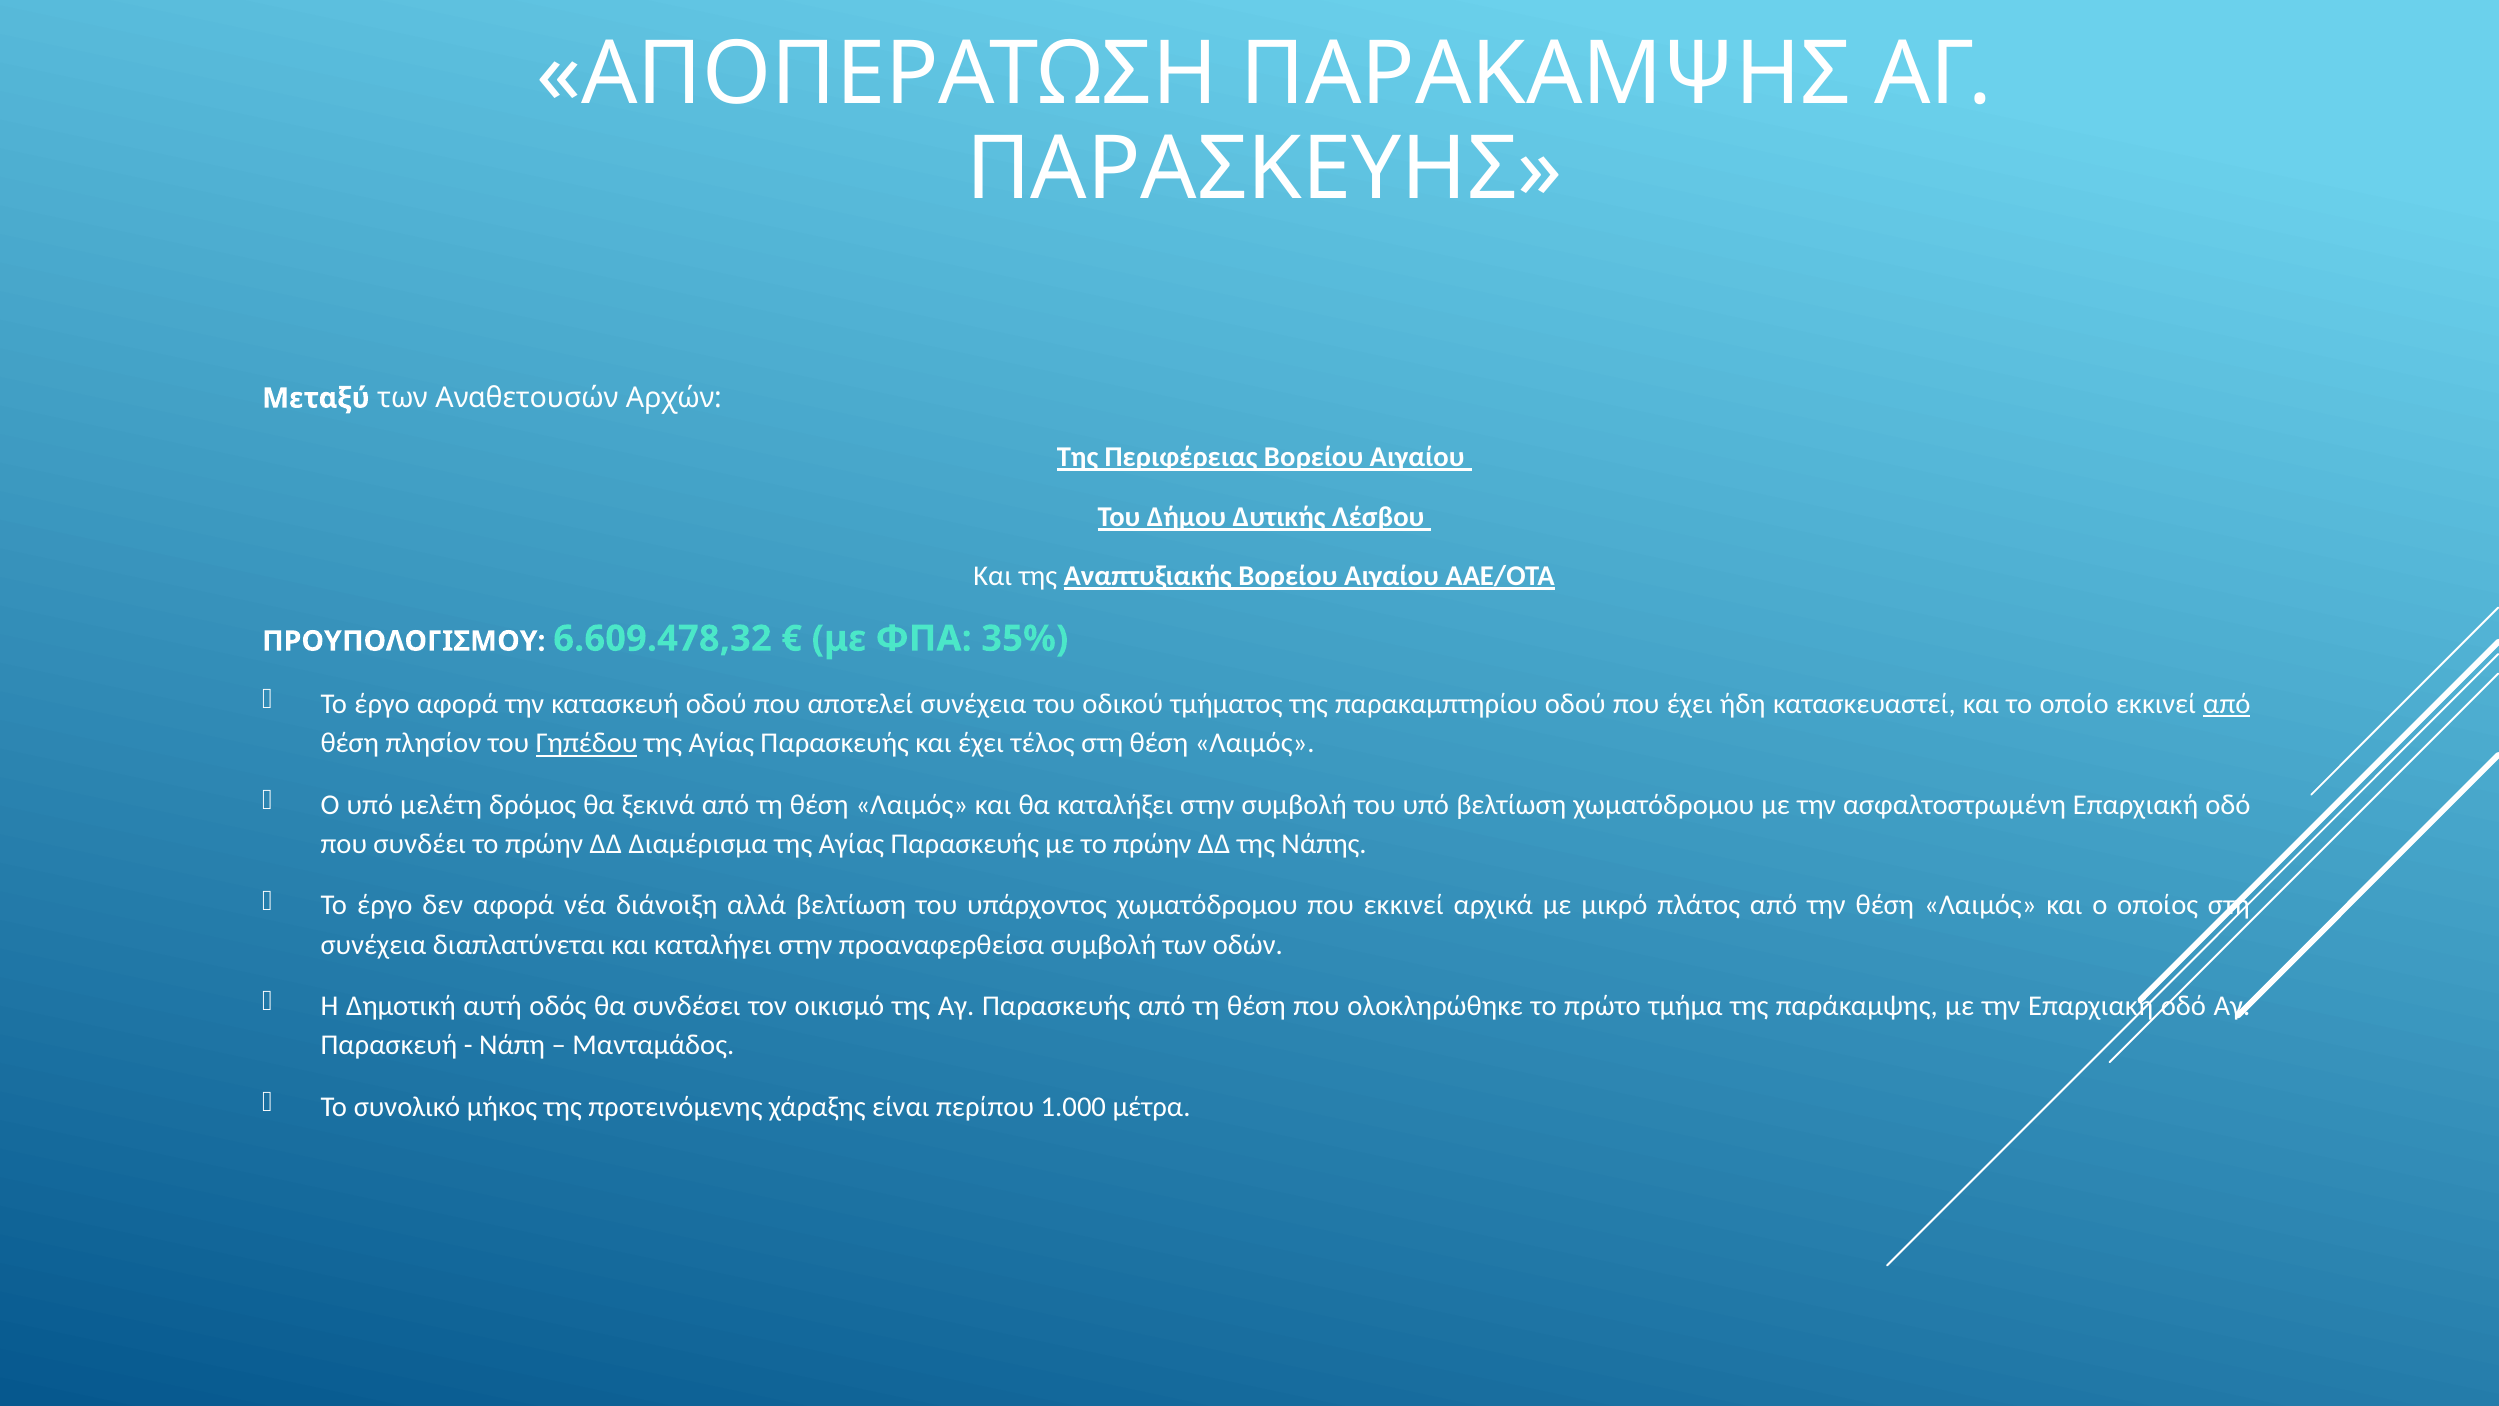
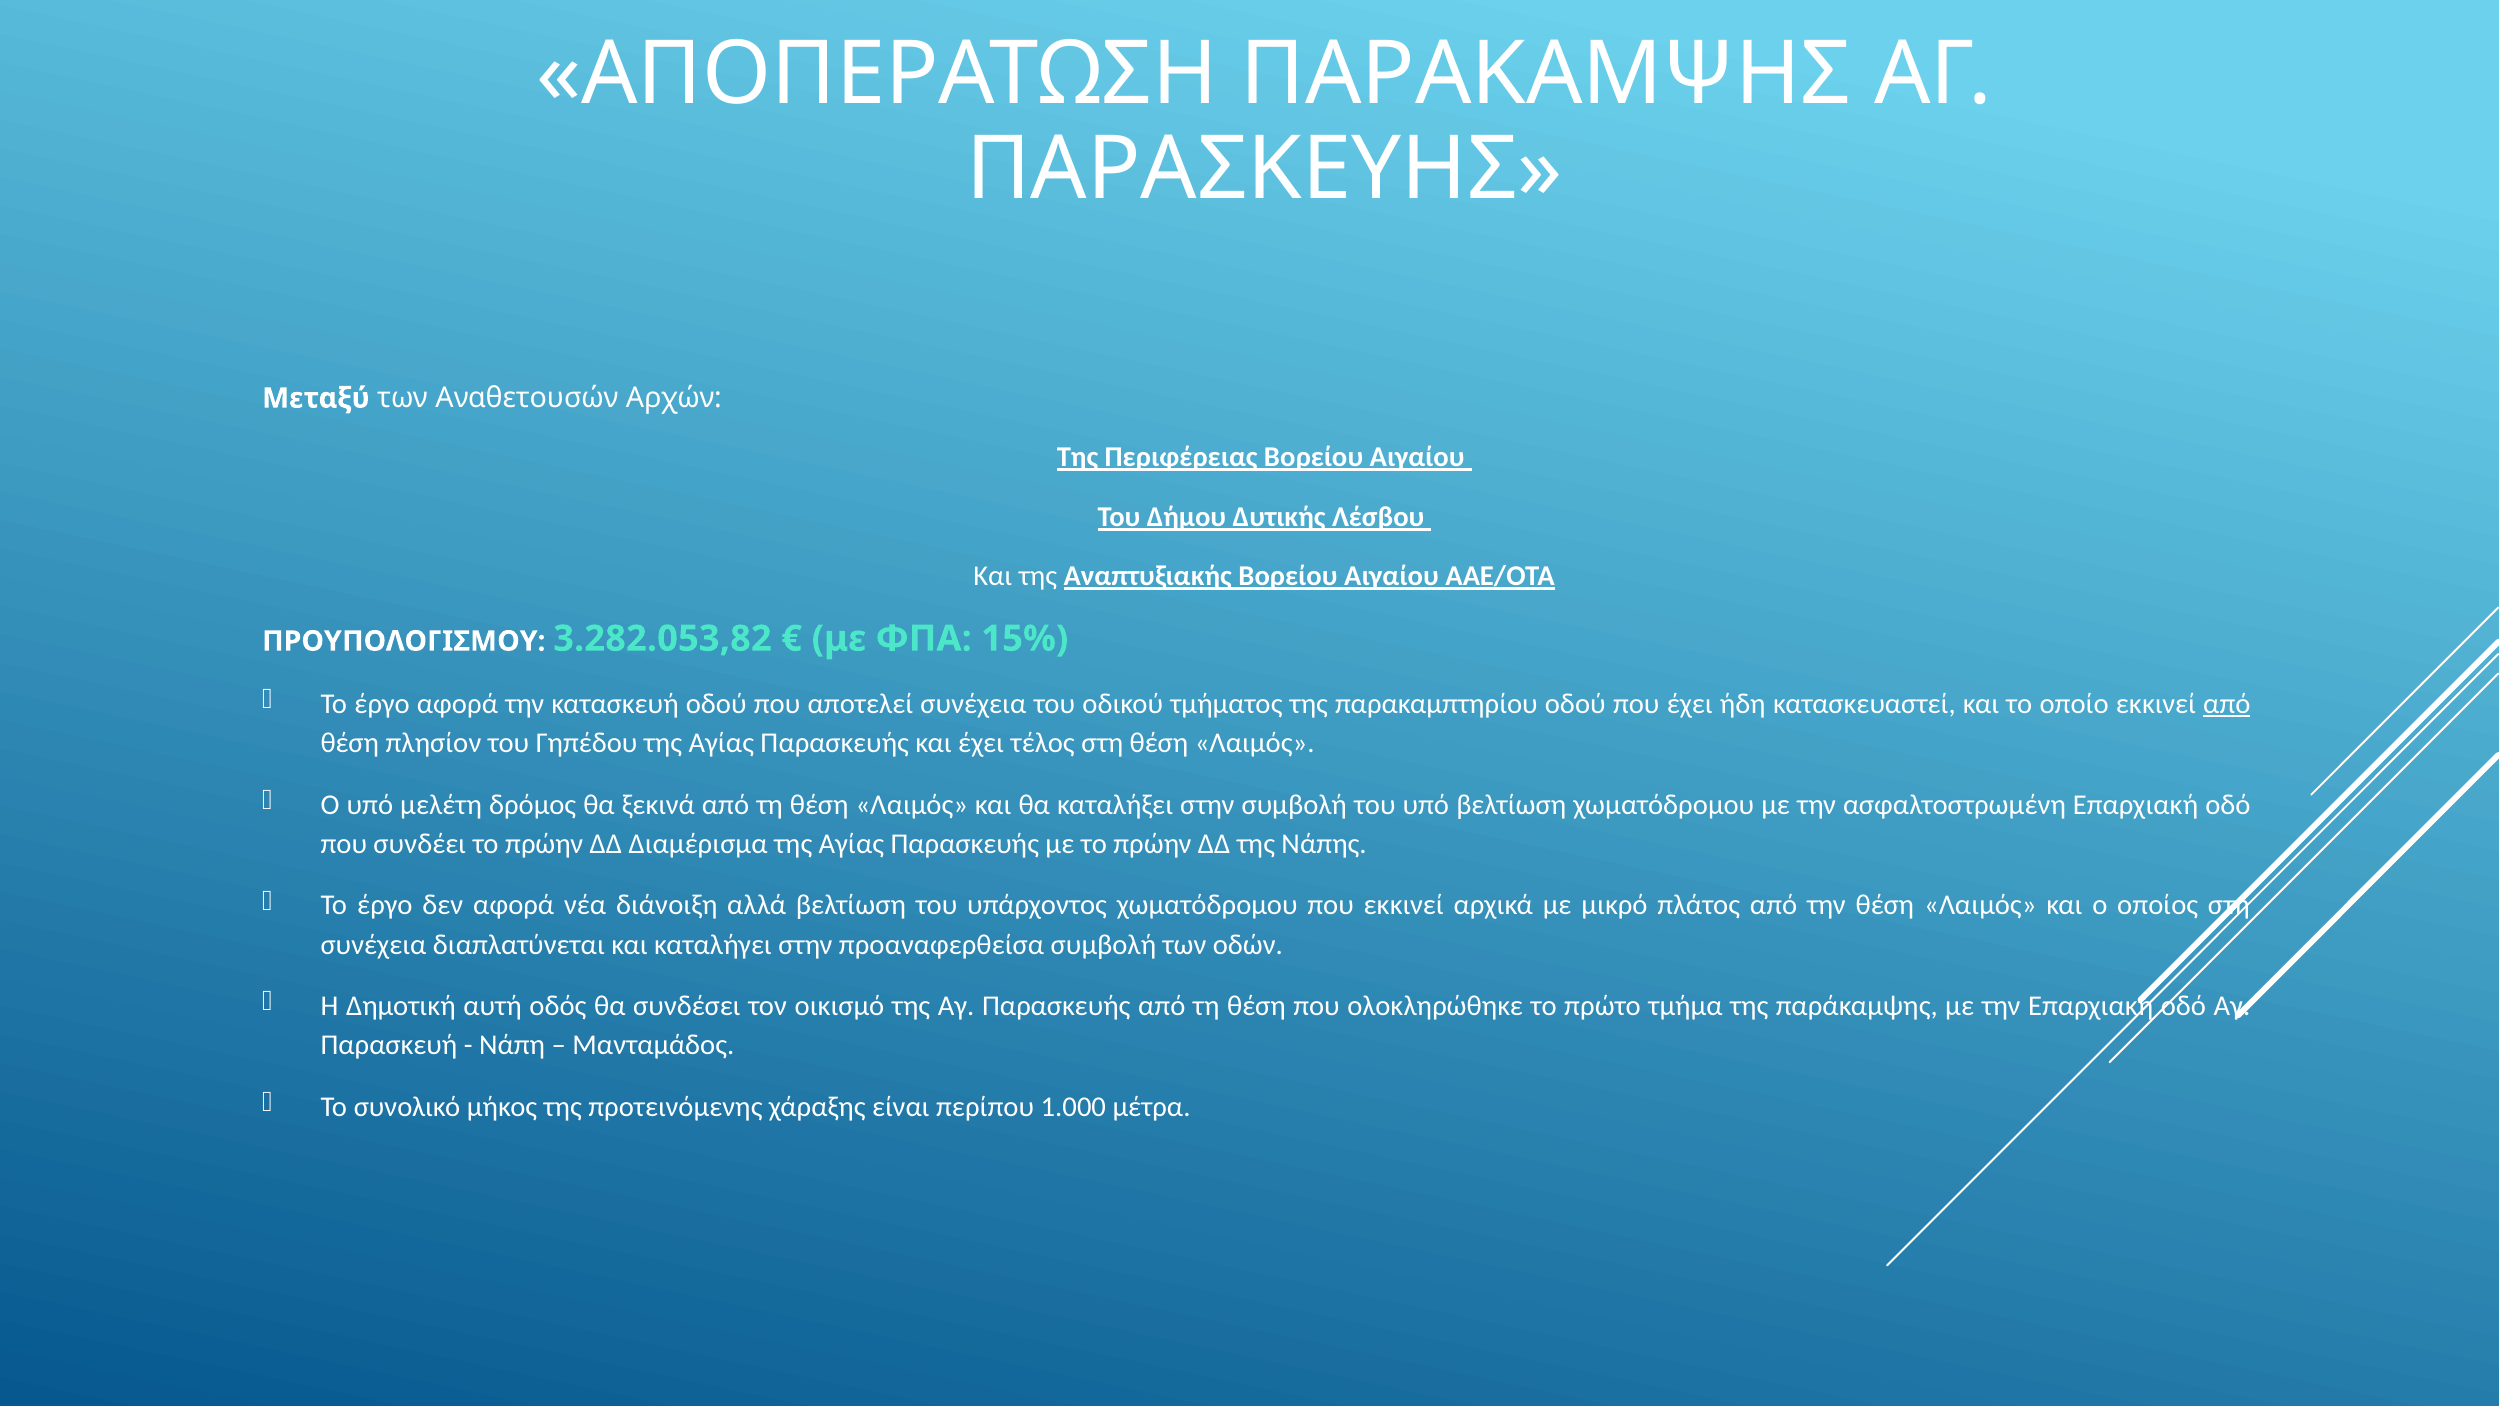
6.609.478,32: 6.609.478,32 -> 3.282.053,82 (662, 639)
35%: 35% -> 15% (1025, 639)
Γηπέδου underline: present -> none (587, 743)
